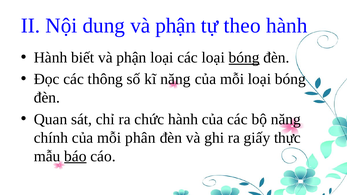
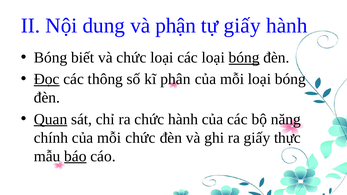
tự theo: theo -> giấy (242, 26)
Hành: Hành -> Bóng (51, 58)
biết và phận: phận -> chức (131, 58)
Đọc underline: none -> present (47, 79)
kĩ năng: năng -> phân (175, 79)
Quan underline: none -> present (51, 119)
mỗi phân: phân -> chức (140, 138)
